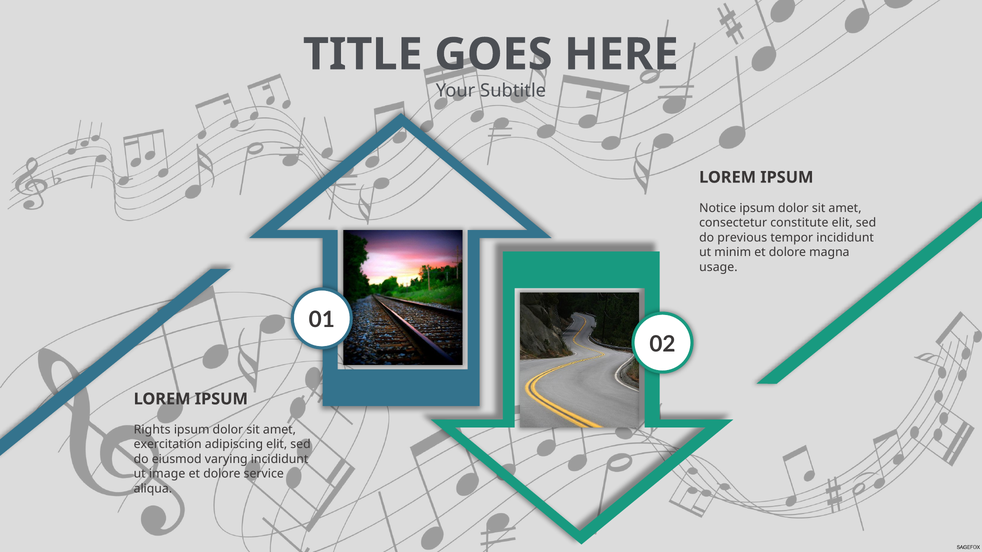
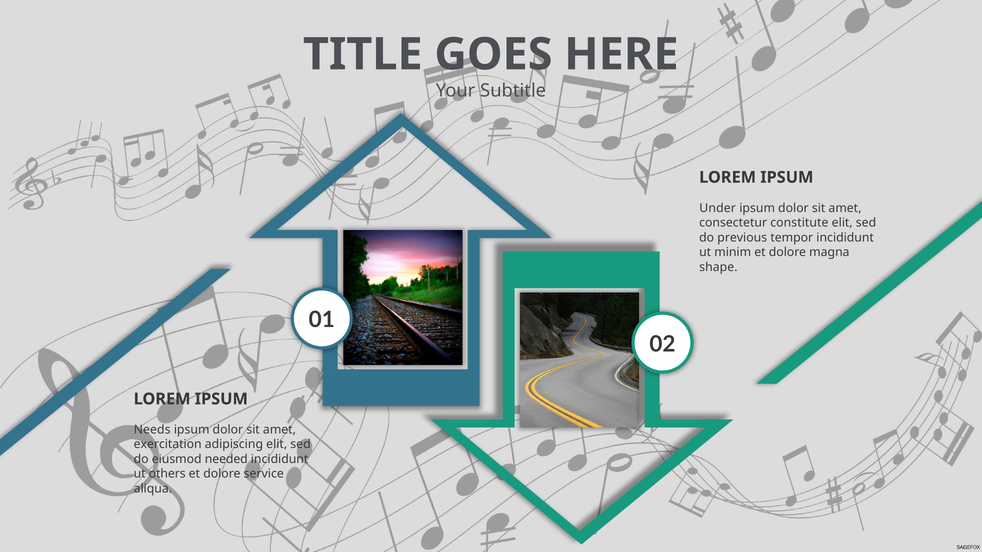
Notice: Notice -> Under (718, 208)
usage: usage -> shape (718, 267)
Rights: Rights -> Needs (152, 430)
varying: varying -> needed (226, 459)
image: image -> others (167, 474)
